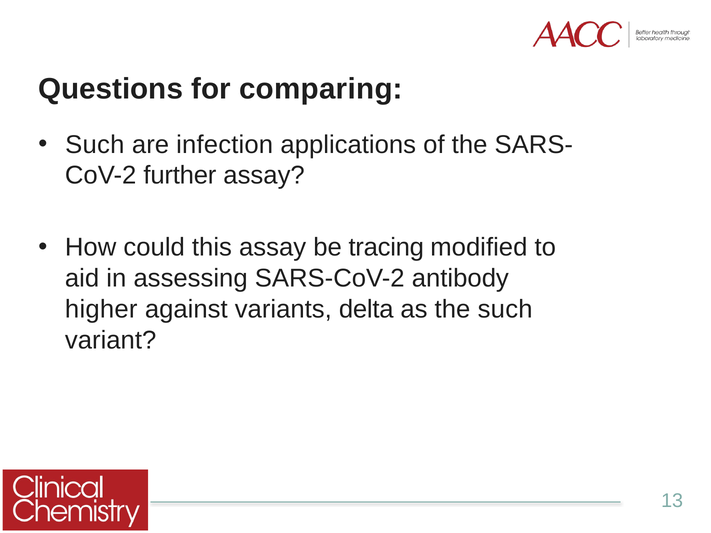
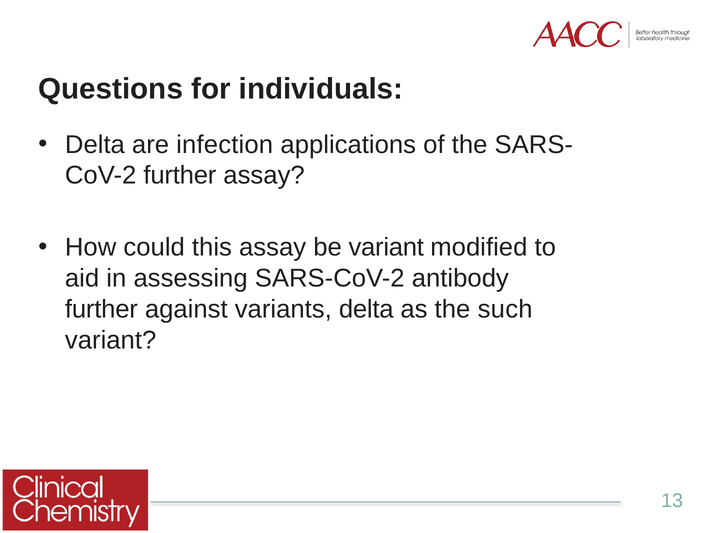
comparing: comparing -> individuals (321, 89)
Such: Such -> Delta (95, 145)
be tracing: tracing -> variant (386, 248)
higher: higher -> further (101, 309)
